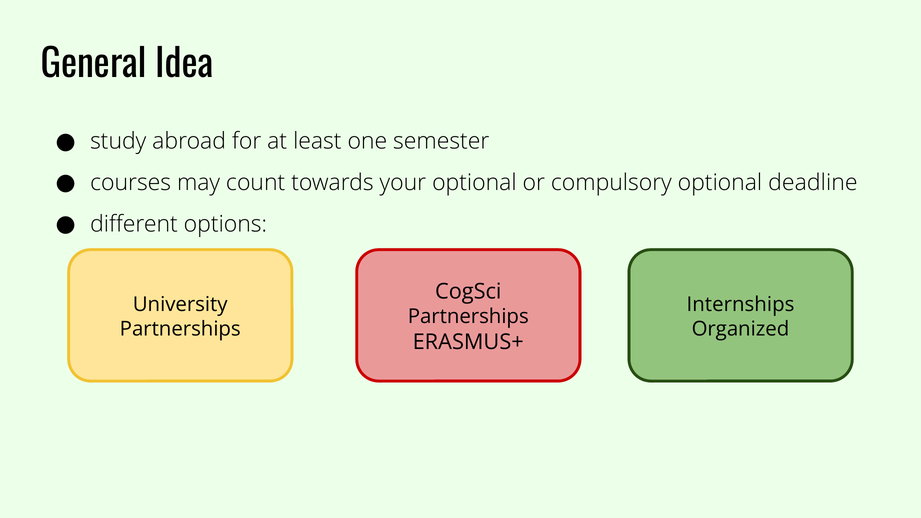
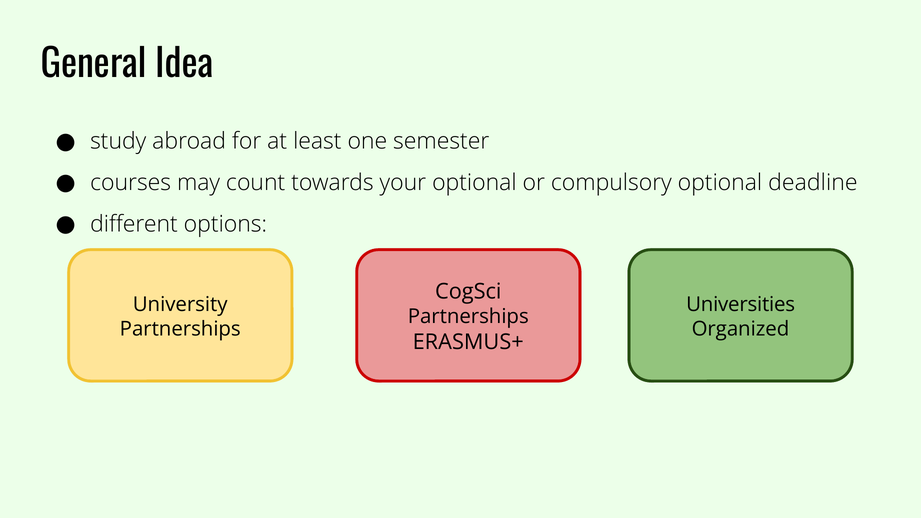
Internships: Internships -> Universities (741, 305)
